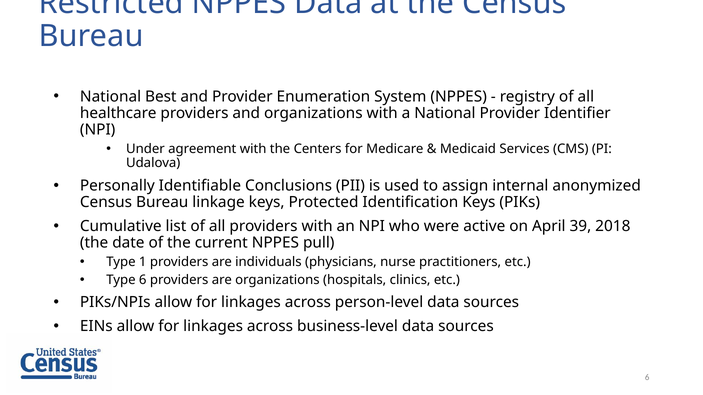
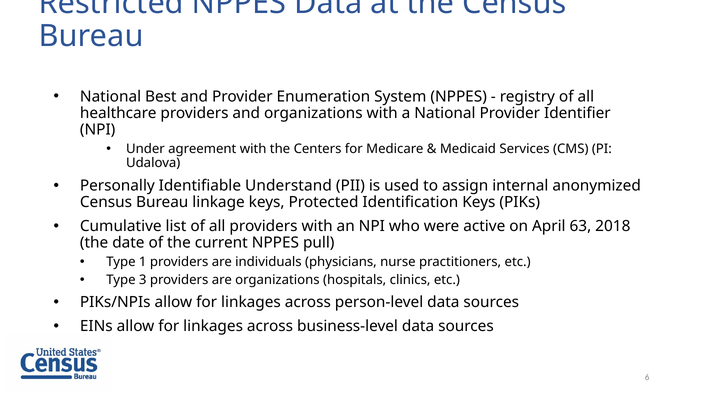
Conclusions: Conclusions -> Understand (288, 186)
39: 39 -> 63 (580, 226)
Type 6: 6 -> 3 (143, 280)
